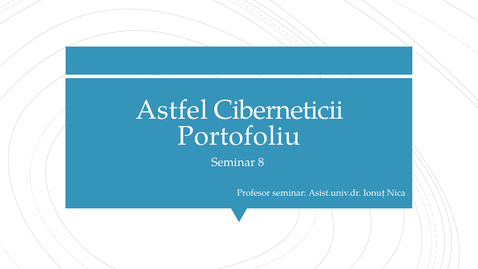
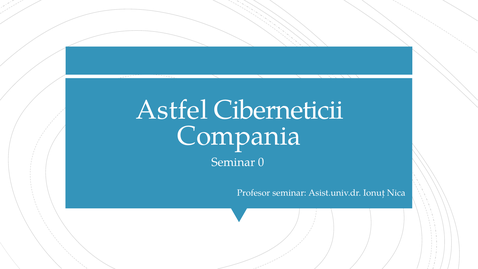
Portofoliu: Portofoliu -> Compania (239, 136)
8: 8 -> 0 (261, 162)
